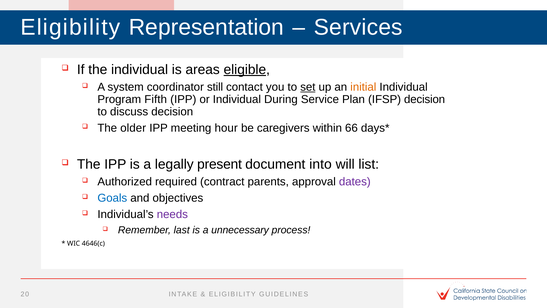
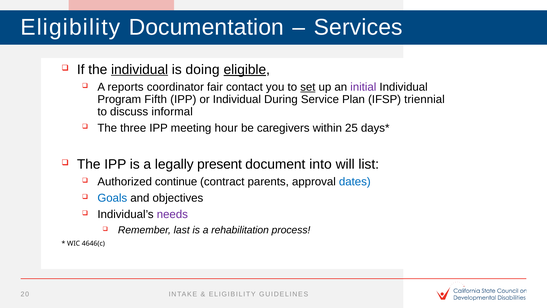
Representation: Representation -> Documentation (206, 27)
individual underline: none -> present (140, 69)
areas: areas -> doing (203, 69)
system: system -> reports (126, 87)
still: still -> fair (215, 87)
initial colour: orange -> purple (363, 87)
IFSP decision: decision -> triennial (424, 99)
discuss decision: decision -> informal (172, 112)
older: older -> three (133, 128)
66: 66 -> 25 (351, 128)
required: required -> continue (176, 182)
dates colour: purple -> blue (355, 182)
unnecessary: unnecessary -> rehabilitation (240, 230)
